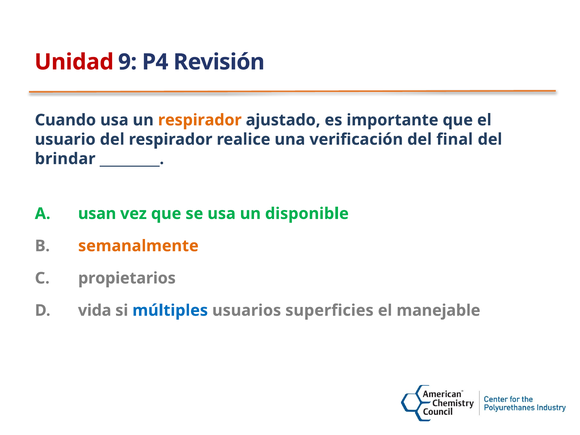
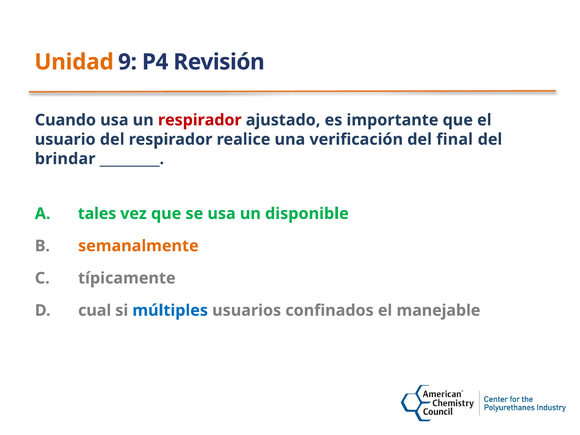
Unidad colour: red -> orange (74, 62)
respirador colour: orange -> red (200, 120)
usan: usan -> tales (97, 214)
propietarios: propietarios -> típicamente (127, 278)
vida: vida -> cual (95, 310)
superficies: superficies -> confinados (330, 310)
